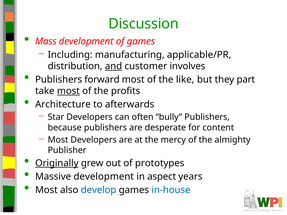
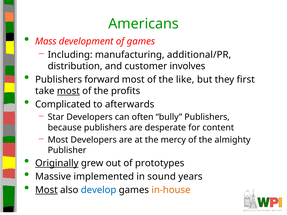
Discussion: Discussion -> Americans (143, 24)
applicable/PR: applicable/PR -> additional/PR (199, 55)
and underline: present -> none (114, 66)
part: part -> first (246, 80)
Architecture: Architecture -> Complicated (63, 104)
Massive development: development -> implemented (104, 177)
aspect: aspect -> sound (162, 177)
Most underline: none -> present (46, 190)
in-house colour: blue -> orange (171, 190)
